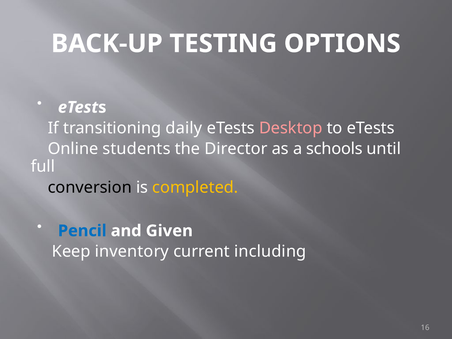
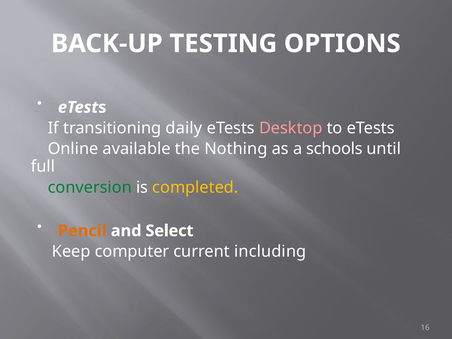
students: students -> available (137, 149)
Director: Director -> Nothing (236, 149)
conversion colour: black -> green (90, 187)
Pencil colour: blue -> orange (82, 231)
Given: Given -> Select (169, 231)
inventory: inventory -> computer (132, 252)
